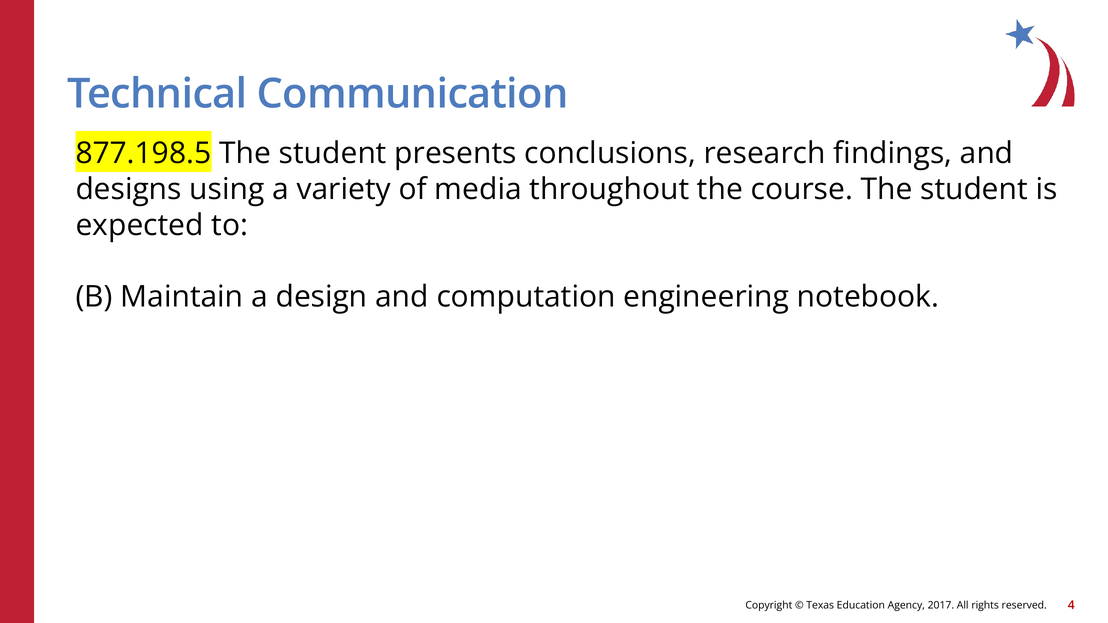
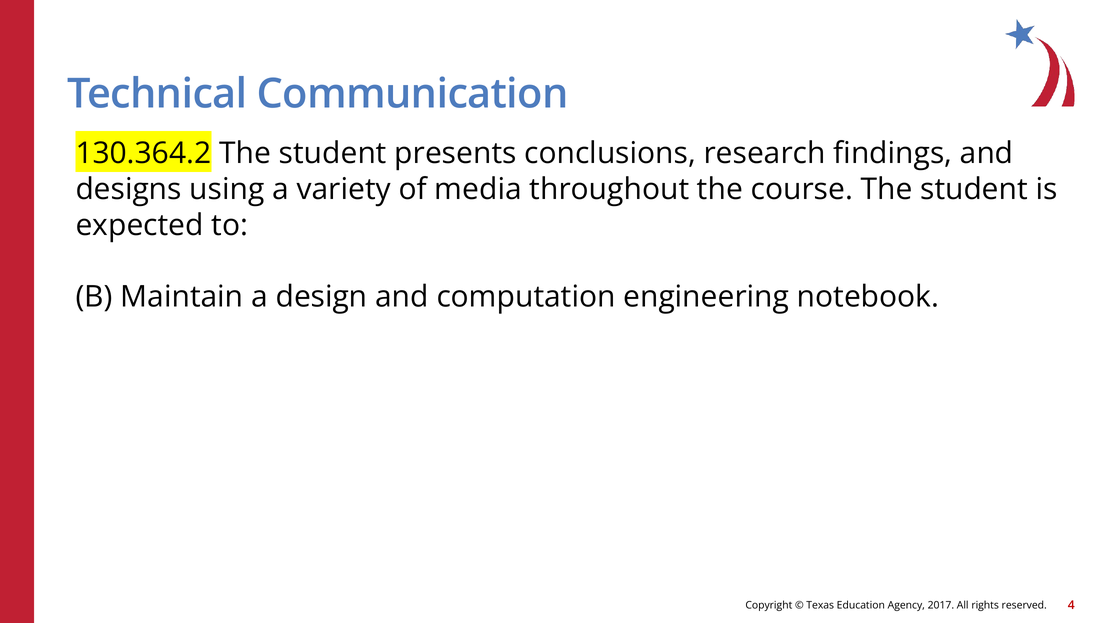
877.198.5: 877.198.5 -> 130.364.2 (143, 153)
